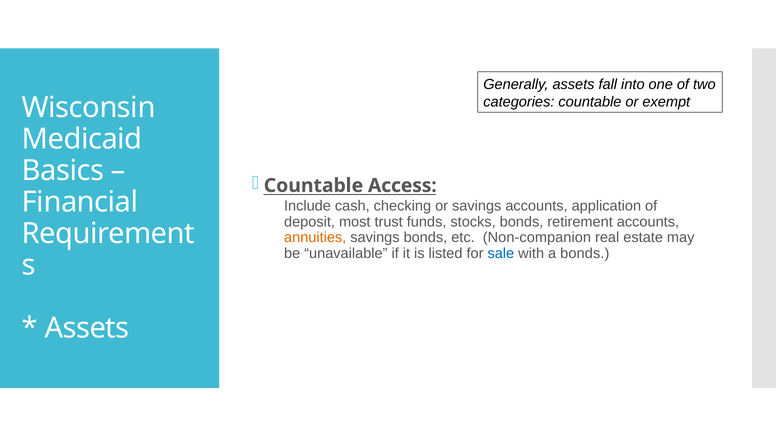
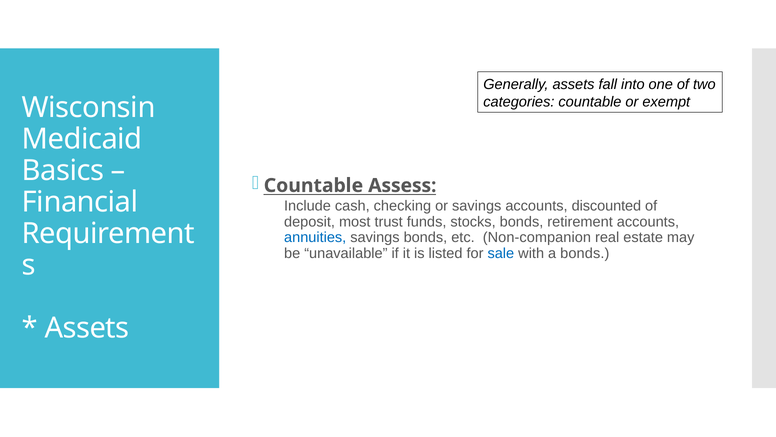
Access: Access -> Assess (402, 185)
application: application -> discounted (606, 206)
annuities colour: orange -> blue (315, 237)
